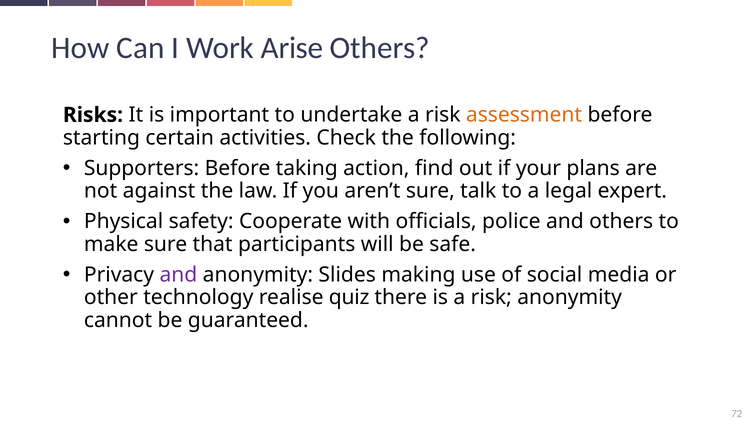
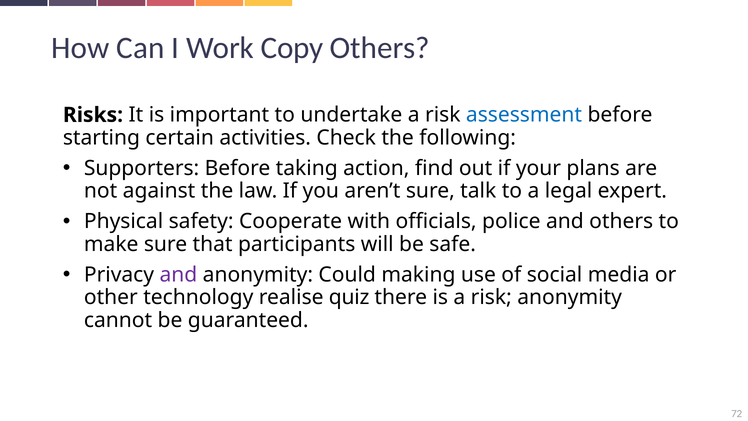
Arise: Arise -> Copy (292, 48)
assessment colour: orange -> blue (524, 115)
Slides: Slides -> Could (347, 275)
